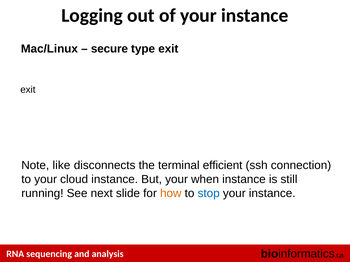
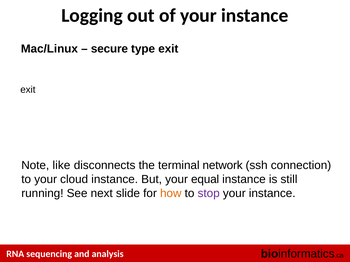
efficient: efficient -> network (223, 166)
when: when -> equal (205, 180)
stop colour: blue -> purple (209, 194)
